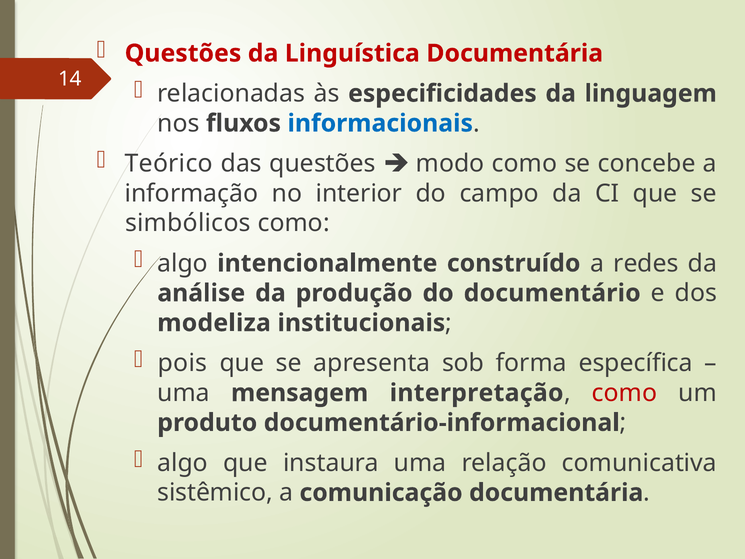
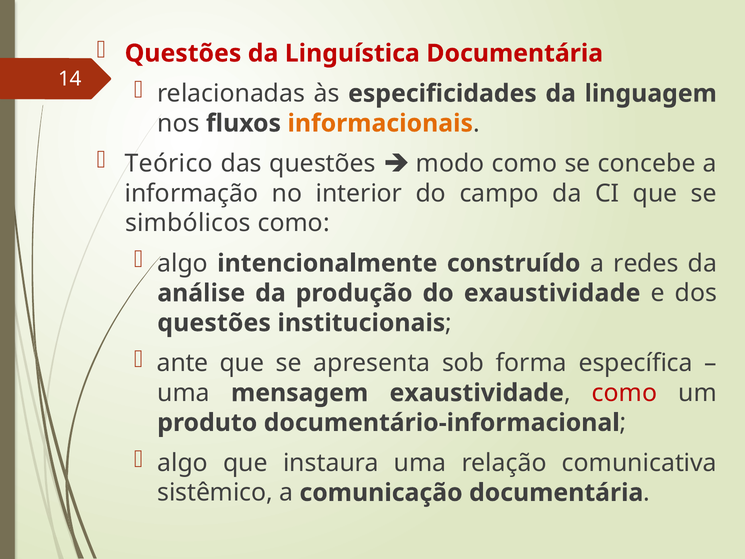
informacionais colour: blue -> orange (380, 123)
do documentário: documentário -> exaustividade (552, 293)
modeliza: modeliza -> questões (214, 323)
pois: pois -> ante (183, 363)
mensagem interpretação: interpretação -> exaustividade (477, 393)
